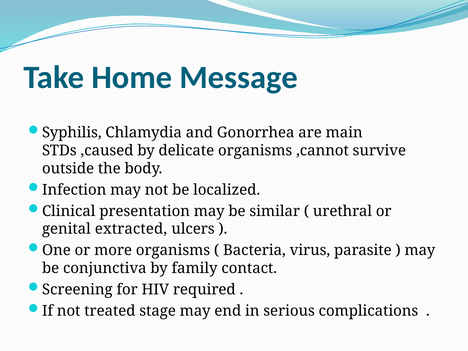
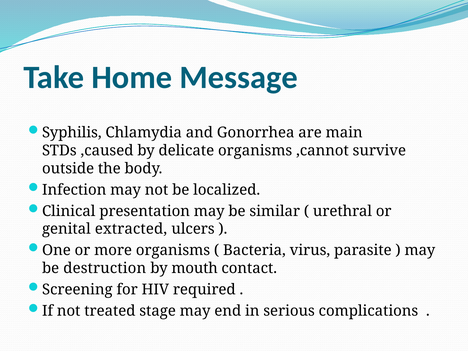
conjunctiva: conjunctiva -> destruction (105, 268)
family: family -> mouth (195, 268)
